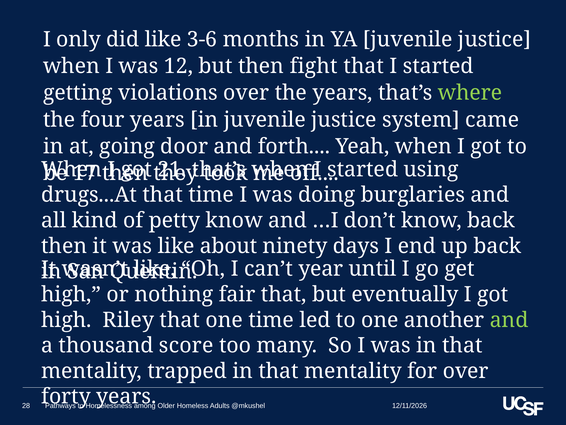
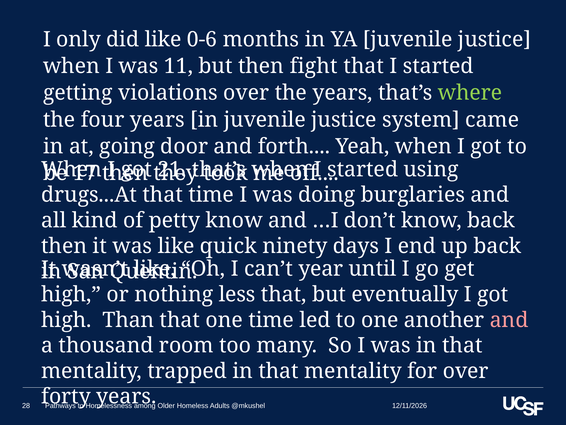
3-6: 3-6 -> 0-6 (202, 39)
12: 12 -> 11 (179, 66)
about: about -> quick (228, 246)
fair: fair -> less (237, 294)
Riley: Riley -> Than (128, 320)
and colour: light green -> pink (509, 320)
score: score -> room (186, 345)
